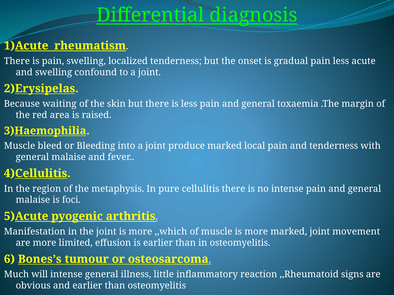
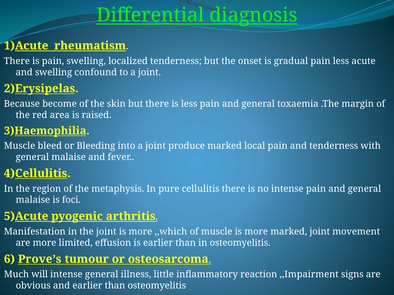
waiting: waiting -> become (60, 104)
Bones’s: Bones’s -> Prove’s (40, 259)
,,Rheumatoid: ,,Rheumatoid -> ,,Impairment (309, 275)
